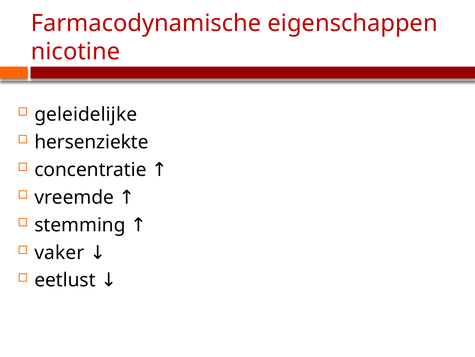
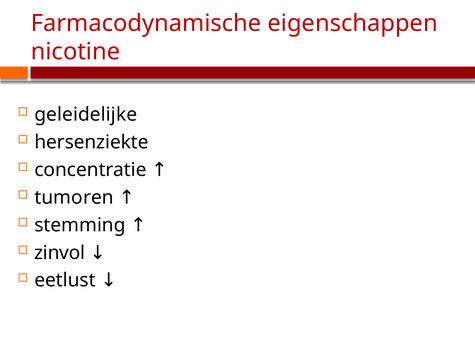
vreemde: vreemde -> tumoren (74, 197)
vaker: vaker -> zinvol (60, 252)
